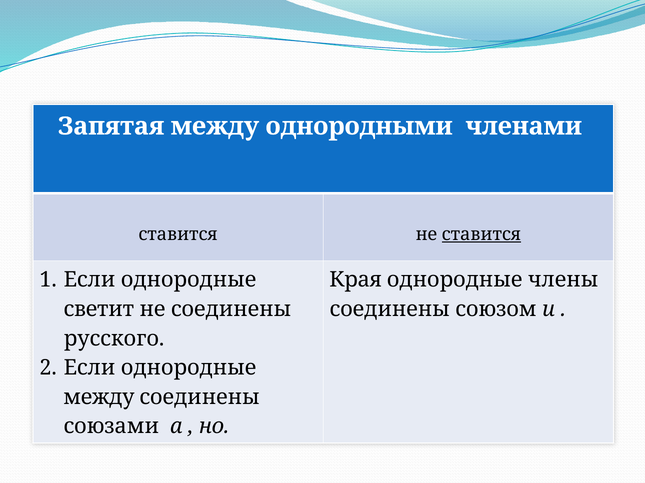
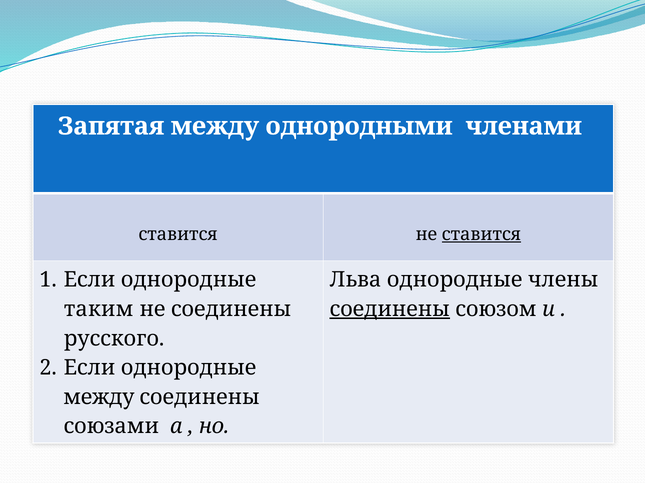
Края: Края -> Льва (356, 280)
светит: светит -> таким (99, 310)
соединены underline: none -> present (390, 310)
